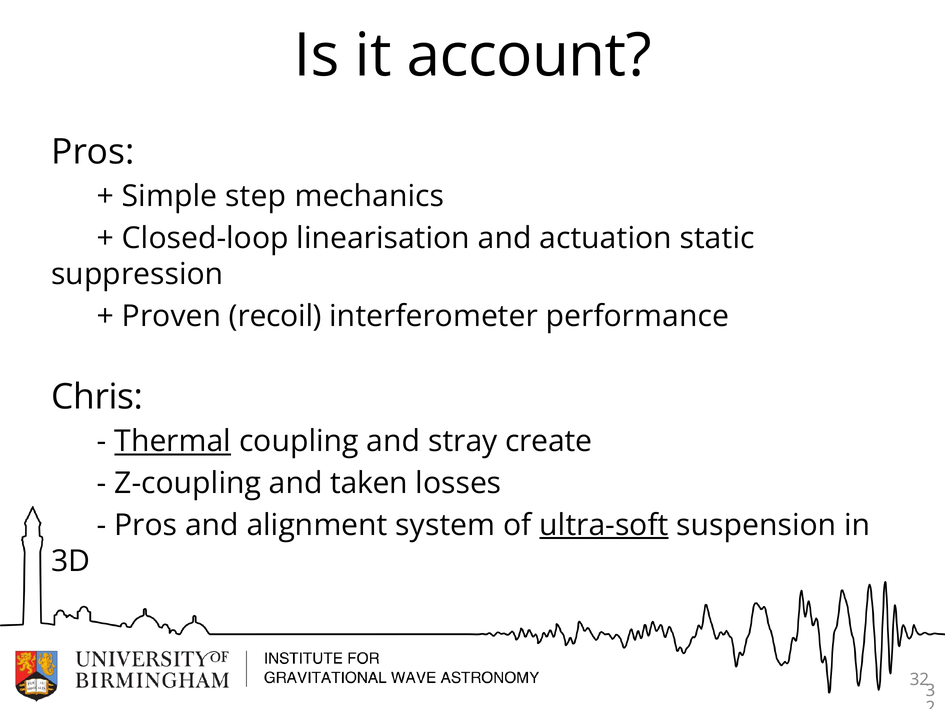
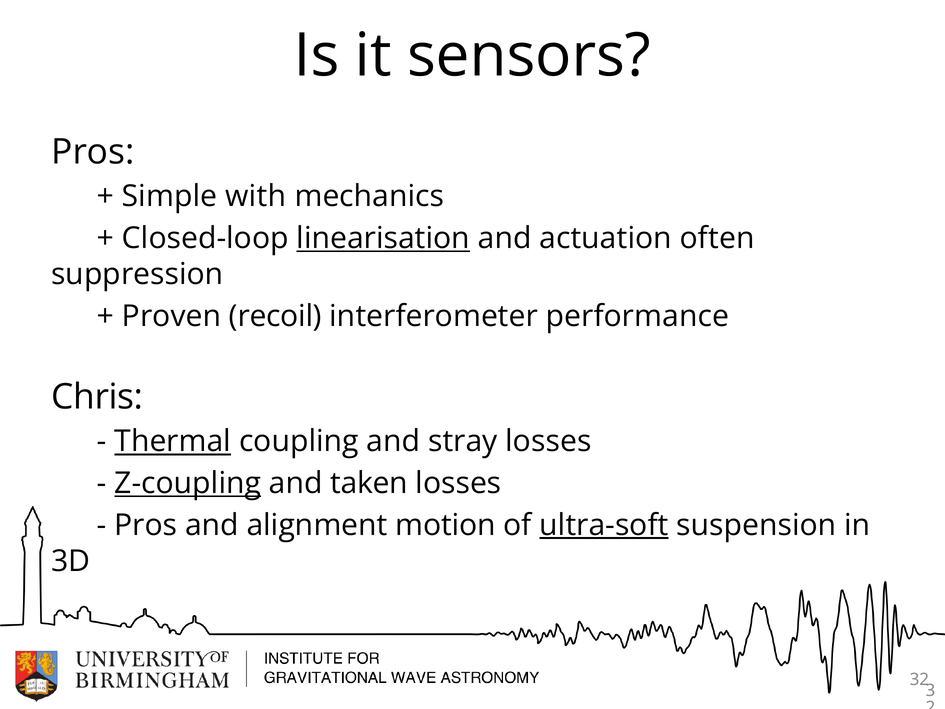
account: account -> sensors (529, 56)
step: step -> with (256, 196)
linearisation underline: none -> present (383, 238)
static: static -> often (717, 238)
stray create: create -> losses (548, 441)
Z-coupling underline: none -> present (188, 483)
system: system -> motion (446, 525)
